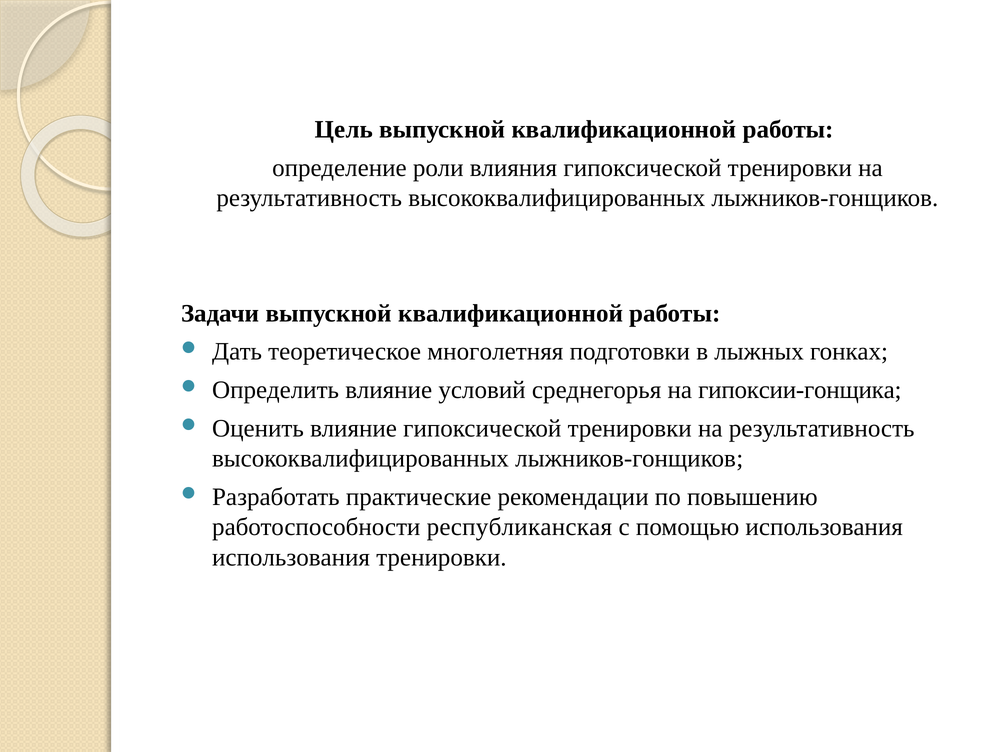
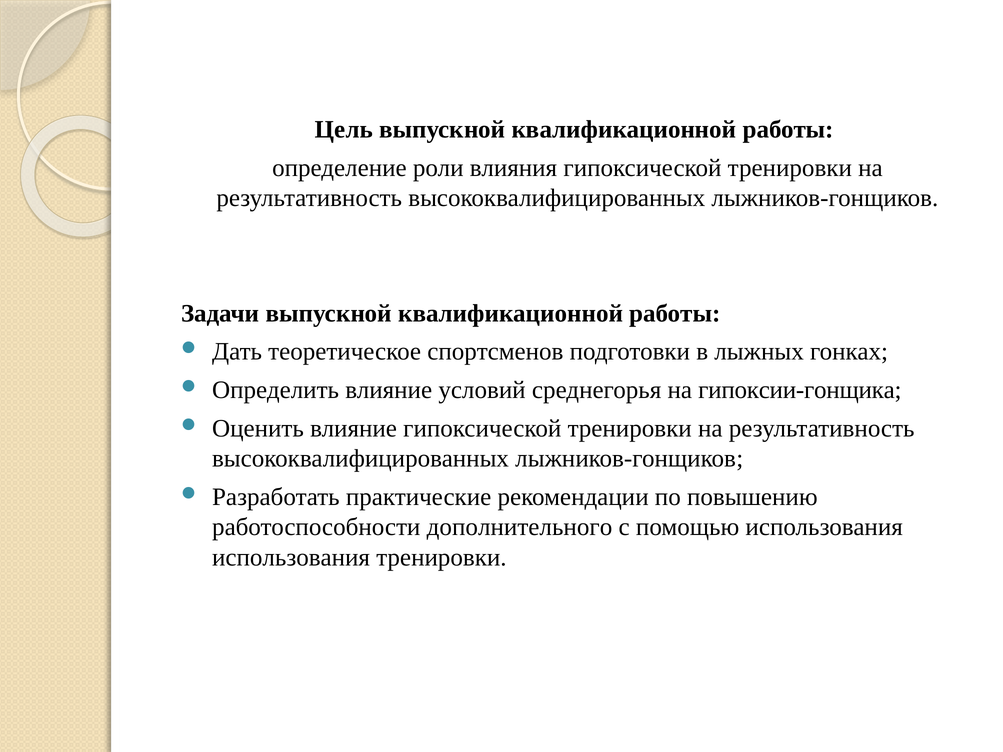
многолетняя: многолетняя -> спортсменов (495, 352)
республиканская: республиканская -> дополнительного (520, 527)
